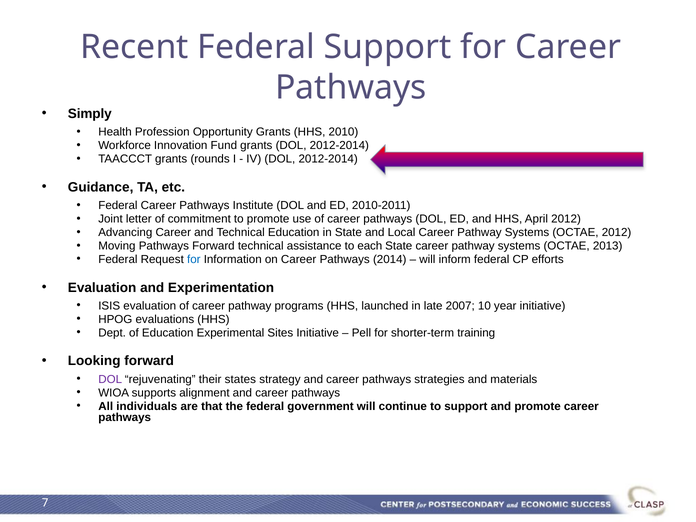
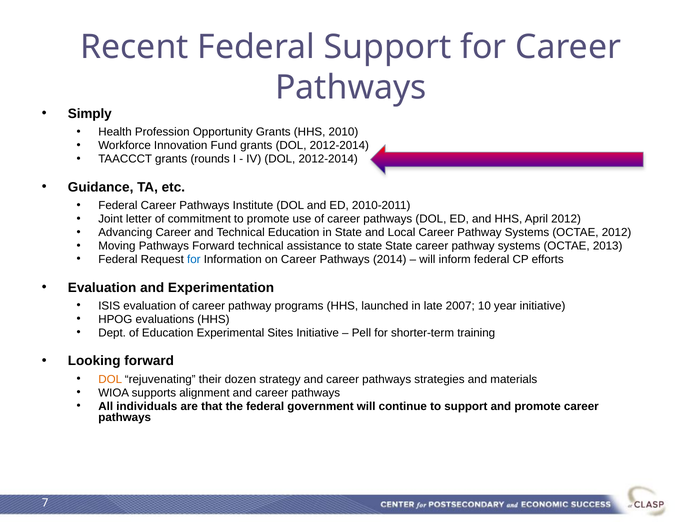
to each: each -> state (370, 246)
DOL colour: purple -> orange (110, 379)
states: states -> dozen (240, 379)
